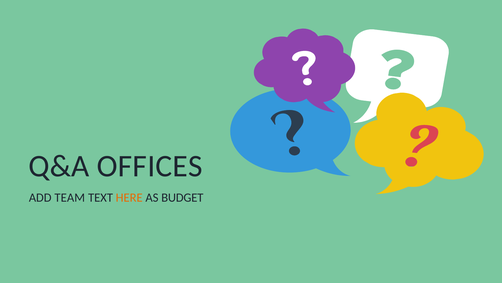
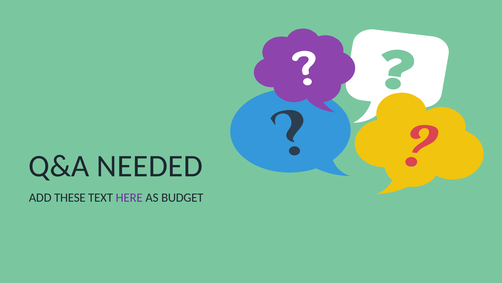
OFFICES: OFFICES -> NEEDED (150, 166)
TEAM: TEAM -> THESE (70, 197)
HERE colour: orange -> purple (129, 197)
